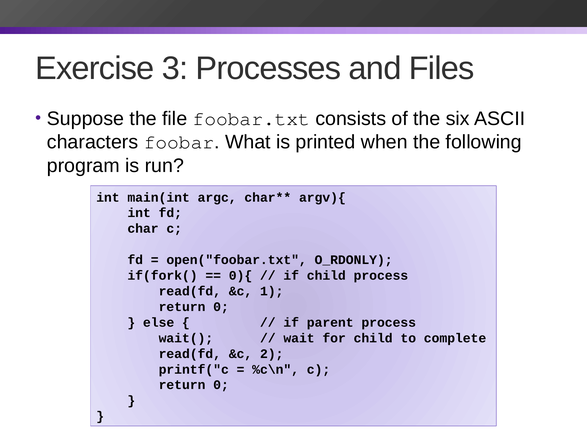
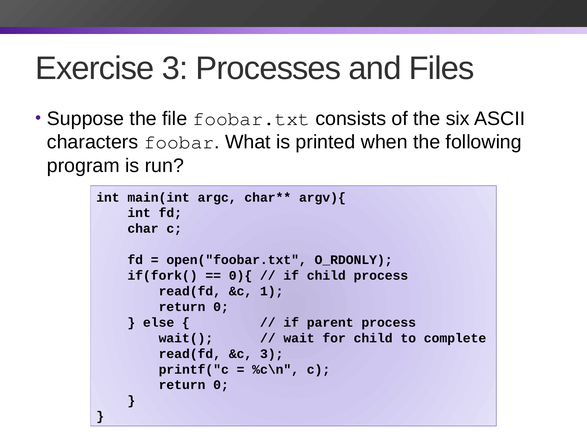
&c 2: 2 -> 3 (272, 354)
